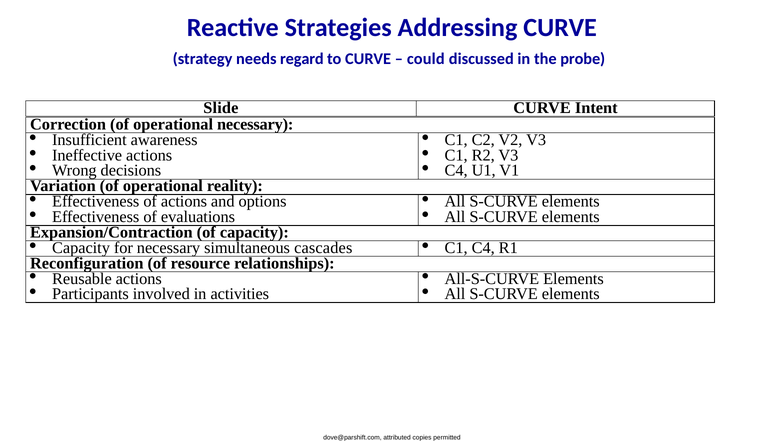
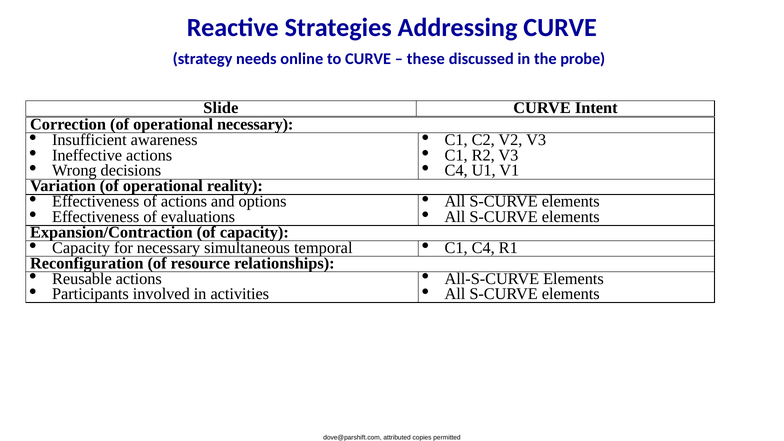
regard: regard -> online (302, 59)
could: could -> these (426, 59)
cascades: cascades -> temporal (323, 248)
